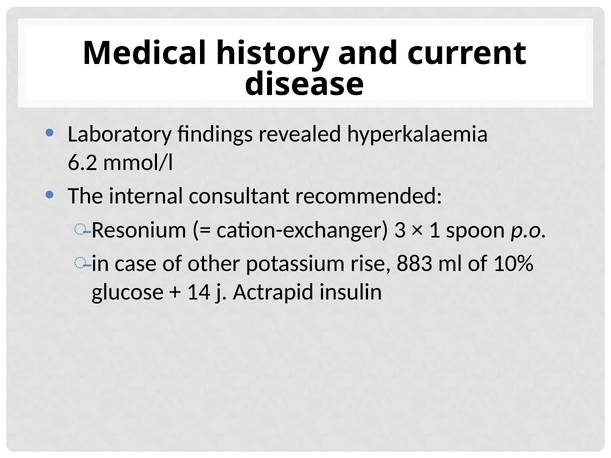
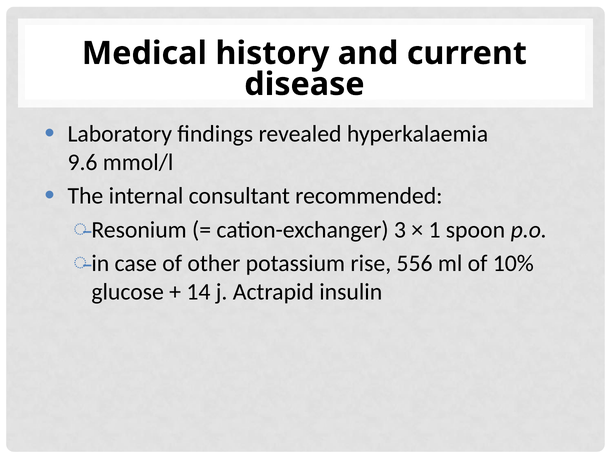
6.2: 6.2 -> 9.6 (83, 163)
883: 883 -> 556 (415, 263)
